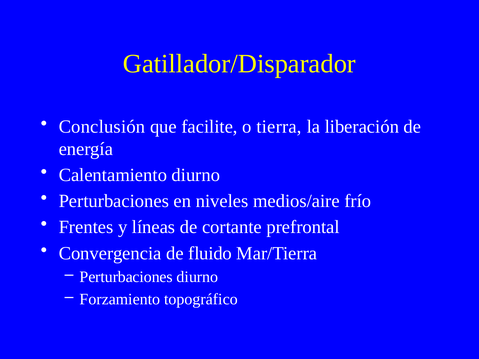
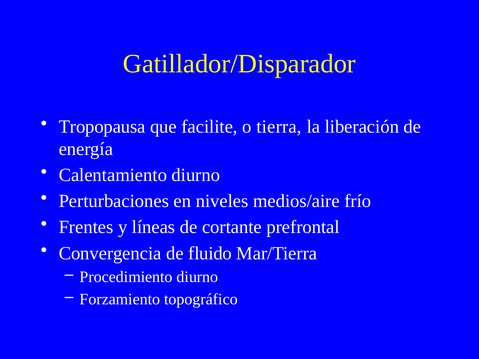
Conclusión: Conclusión -> Tropopausa (102, 127)
Perturbaciones: Perturbaciones -> Procedimiento (126, 277)
